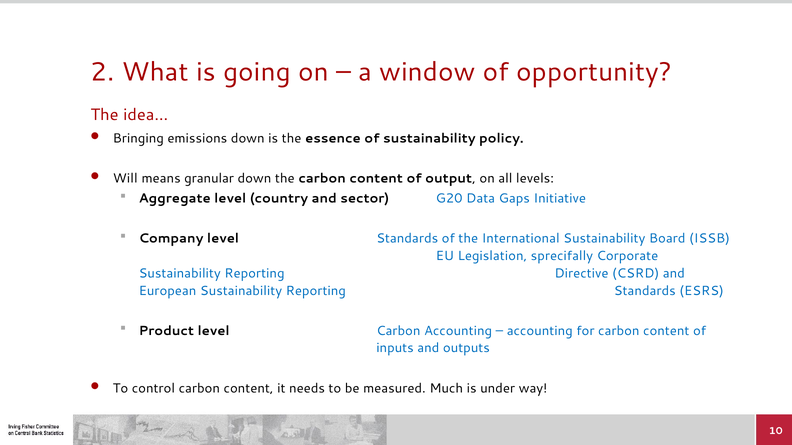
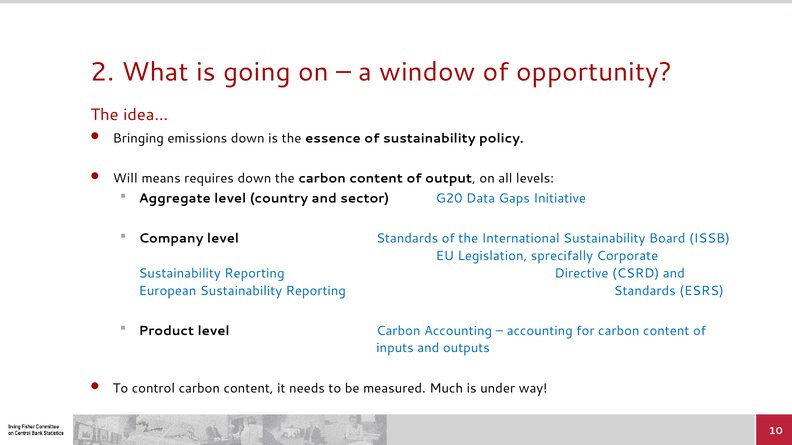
granular: granular -> requires (209, 179)
